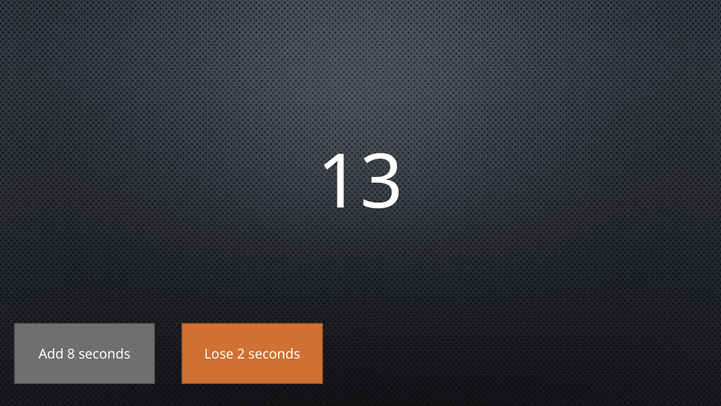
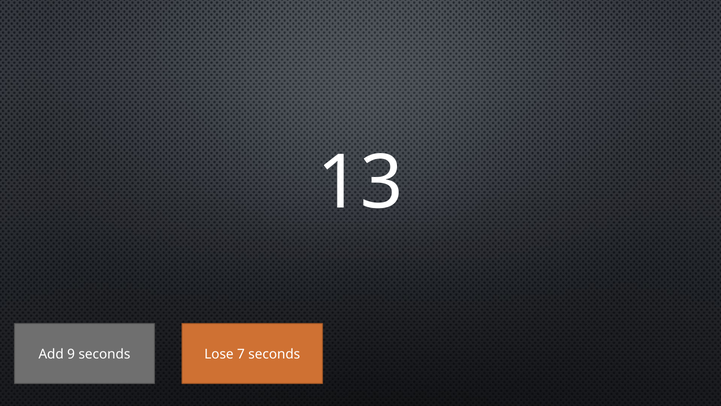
8: 8 -> 9 (71, 354)
2: 2 -> 7 (241, 354)
